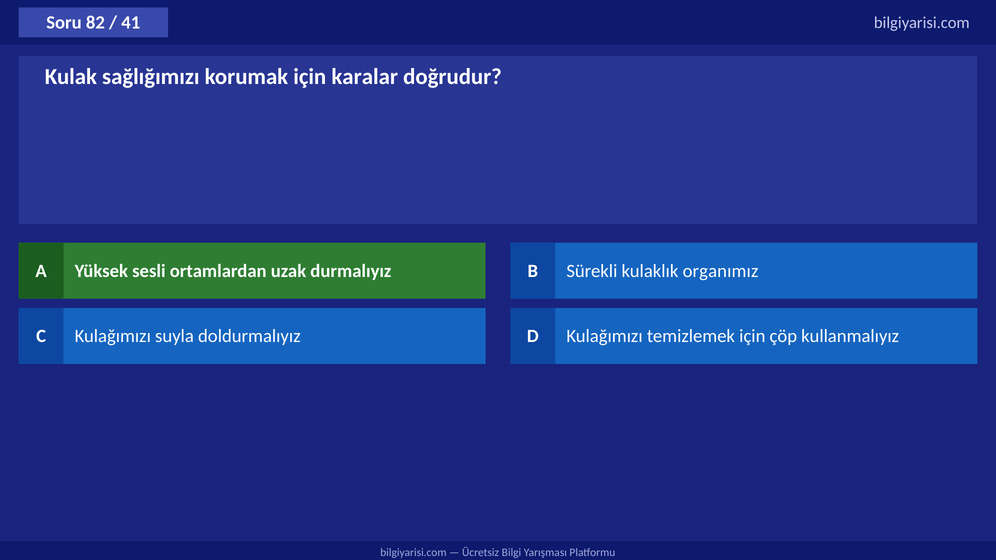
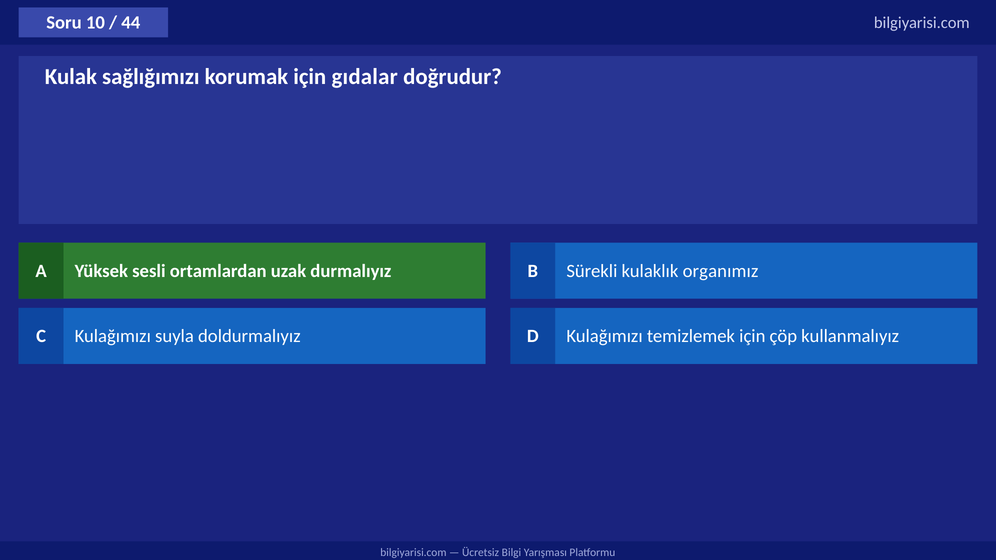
82: 82 -> 10 (95, 23)
41: 41 -> 44 (131, 23)
karalar: karalar -> gıdalar (365, 77)
